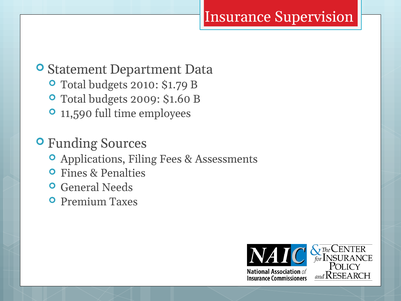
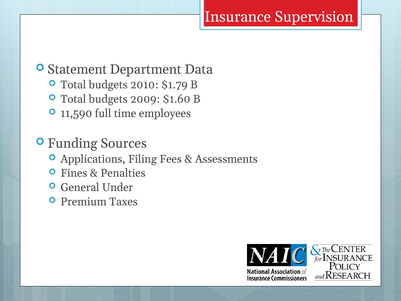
Needs: Needs -> Under (118, 187)
